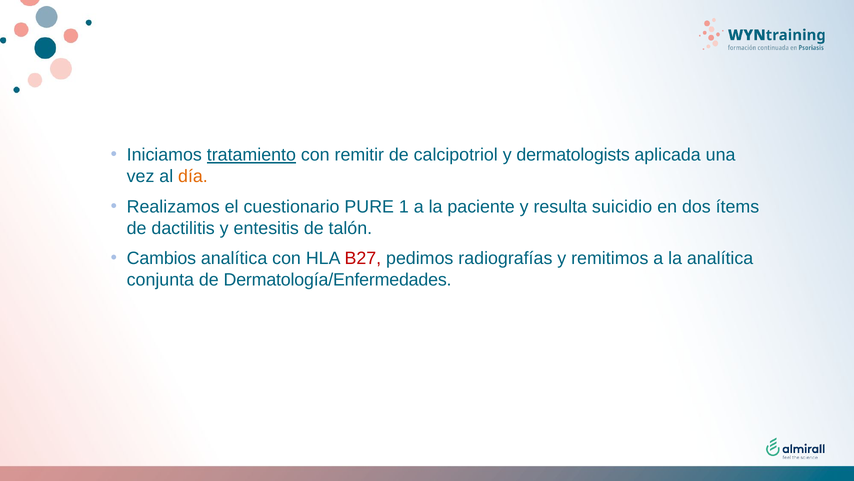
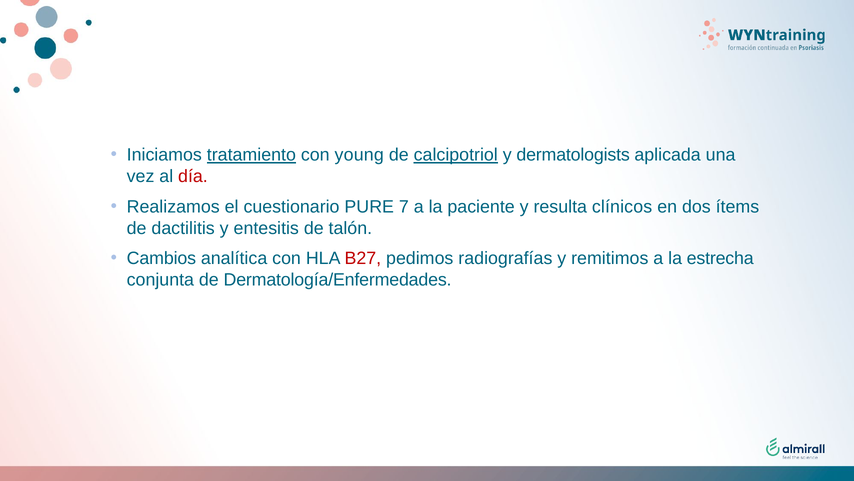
remitir: remitir -> young (359, 155)
calcipotriol underline: none -> present (456, 155)
día colour: orange -> red (193, 176)
1: 1 -> 7 (404, 206)
suicidio: suicidio -> clínicos (622, 206)
la analítica: analítica -> estrecha (720, 258)
